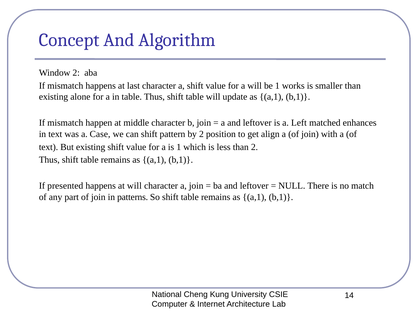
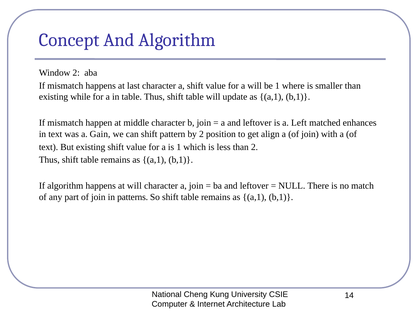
works: works -> where (293, 86)
alone: alone -> while (80, 97)
Case: Case -> Gain (100, 134)
If presented: presented -> algorithm (65, 186)
